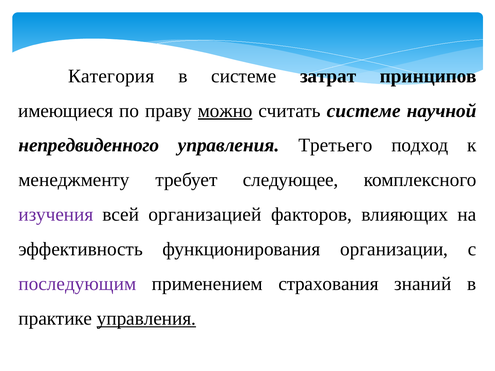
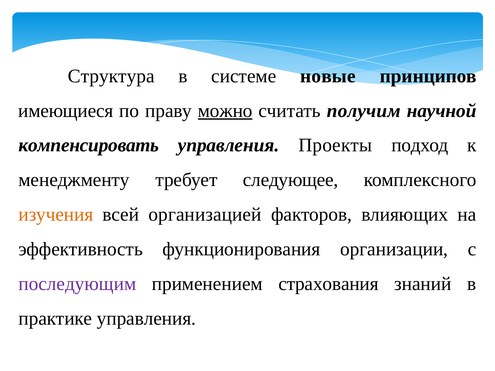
Категория: Категория -> Структура (111, 76)
затрат: затрат -> новые (328, 76)
считать системе: системе -> получим (364, 111)
непредвиденного: непредвиденного -> компенсировать (89, 145)
Третьего: Третьего -> Проекты (335, 145)
изучения colour: purple -> orange (56, 215)
управления underline: present -> none (146, 319)
